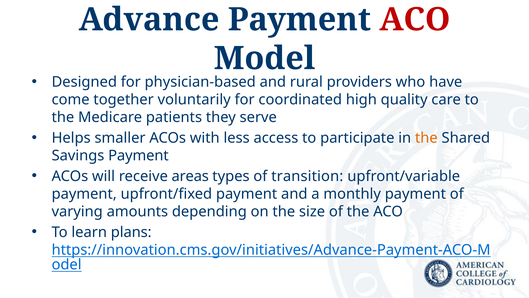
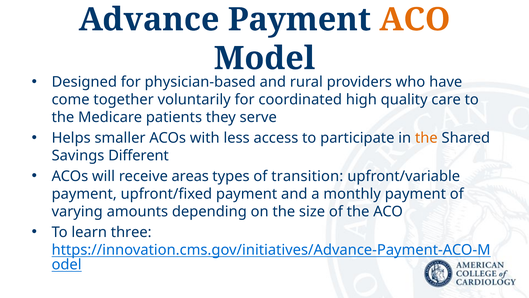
ACO colour: red -> orange (415, 20)
Savings Payment: Payment -> Different (138, 155)
plans: plans -> three (131, 232)
